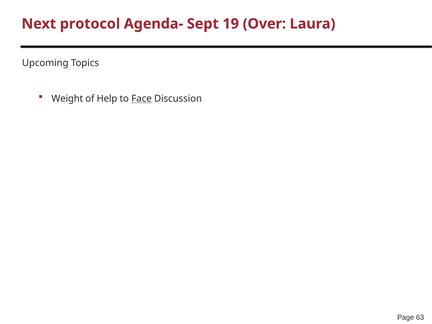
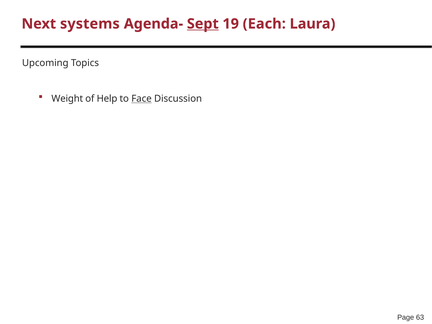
protocol: protocol -> systems (90, 24)
Sept underline: none -> present (203, 24)
Over: Over -> Each (264, 24)
